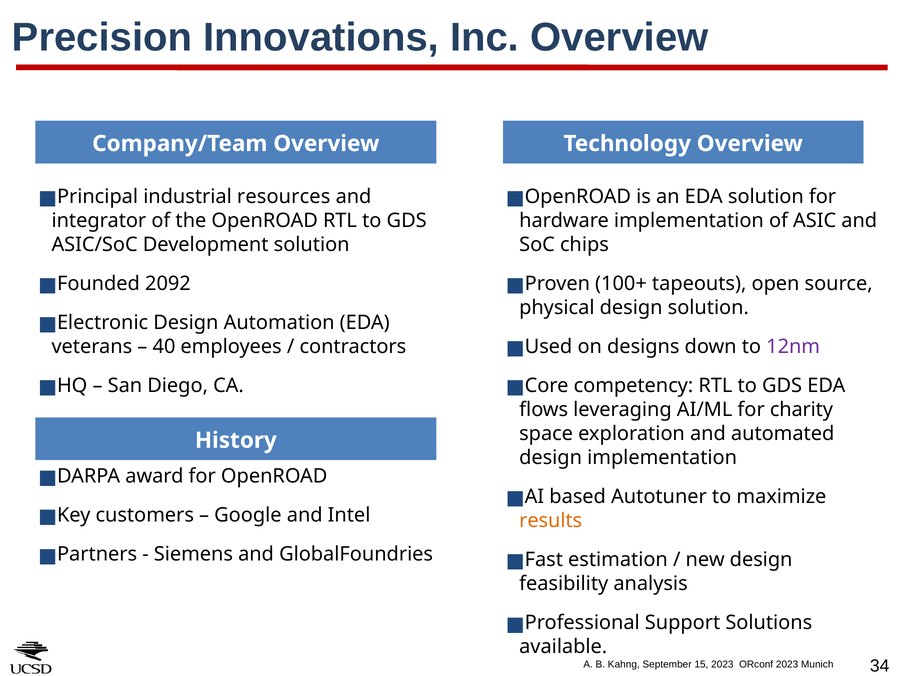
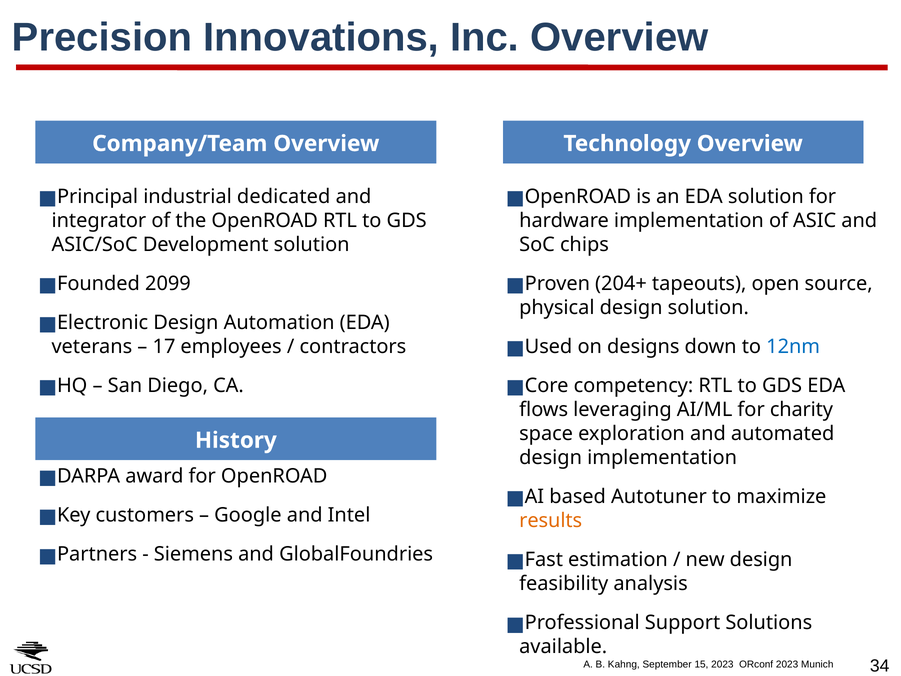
resources: resources -> dedicated (284, 196)
2092: 2092 -> 2099 (168, 283)
100+: 100+ -> 204+ (621, 283)
12nm colour: purple -> blue (793, 346)
40: 40 -> 17 (164, 346)
